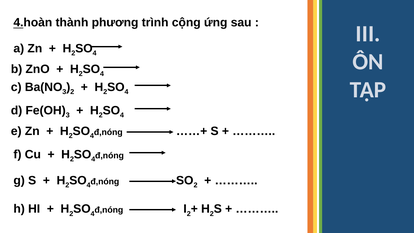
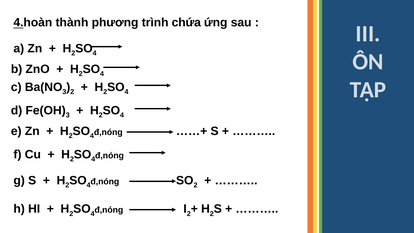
cộng: cộng -> chứa (186, 23)
